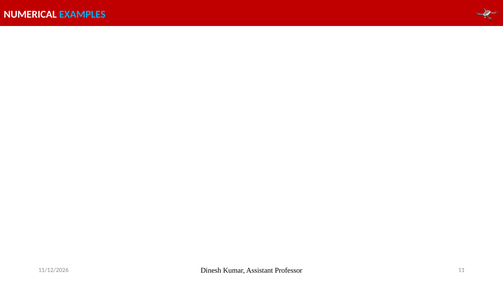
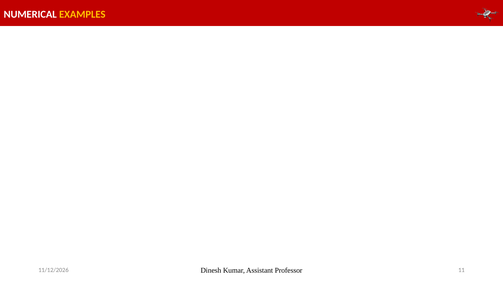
EXAMPLES colour: light blue -> yellow (82, 14)
